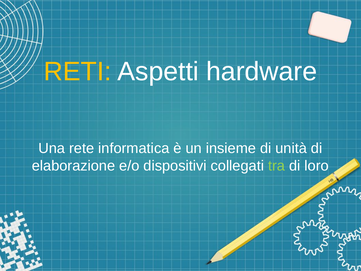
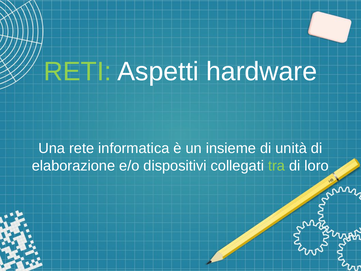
RETI colour: yellow -> light green (78, 71)
